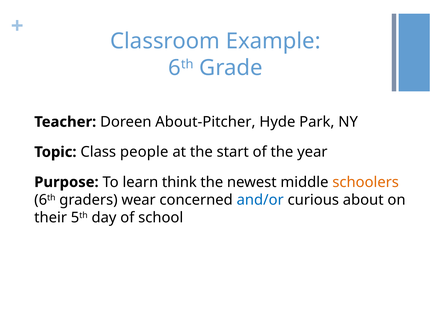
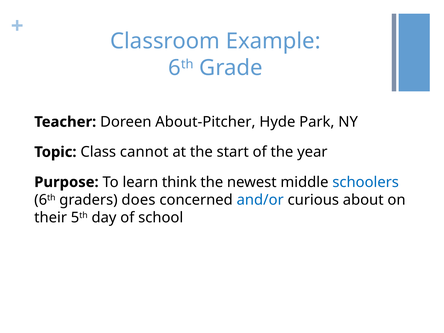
people: people -> cannot (144, 152)
schoolers colour: orange -> blue (366, 182)
wear: wear -> does (138, 200)
